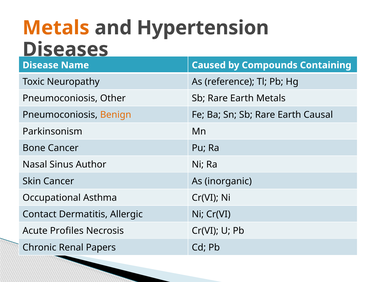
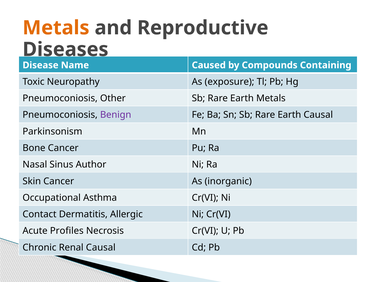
Hypertension: Hypertension -> Reproductive (203, 28)
reference: reference -> exposure (229, 82)
Benign colour: orange -> purple (116, 115)
Renal Papers: Papers -> Causal (101, 247)
